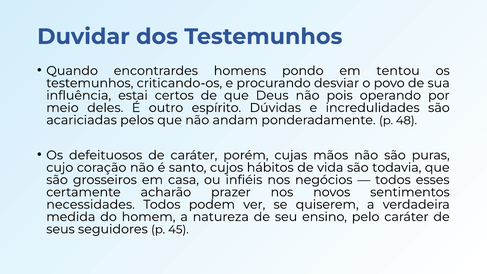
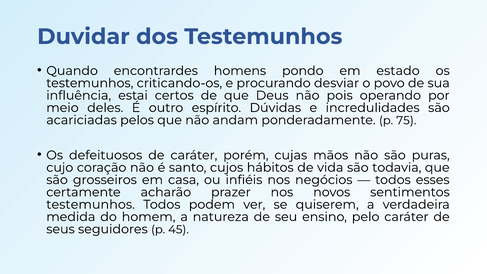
tentou: tentou -> estado (398, 71)
48: 48 -> 75 (406, 120)
necessidades: necessidades -> testemunhos (91, 204)
